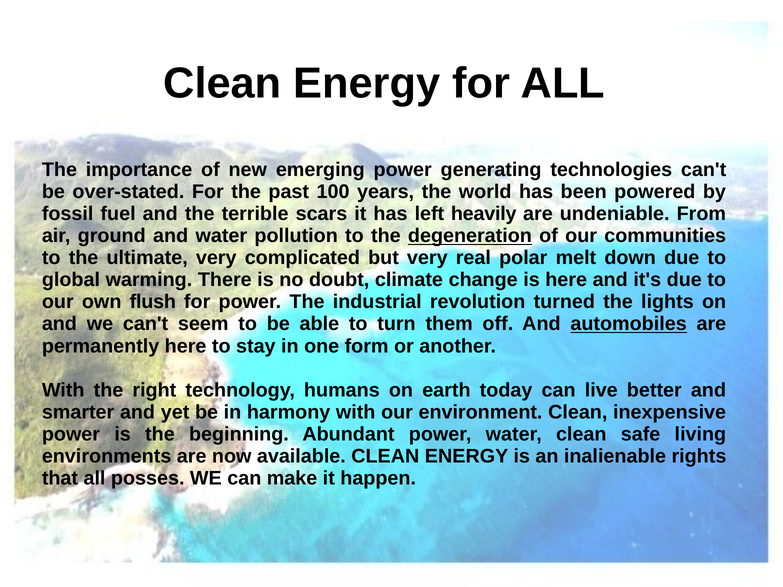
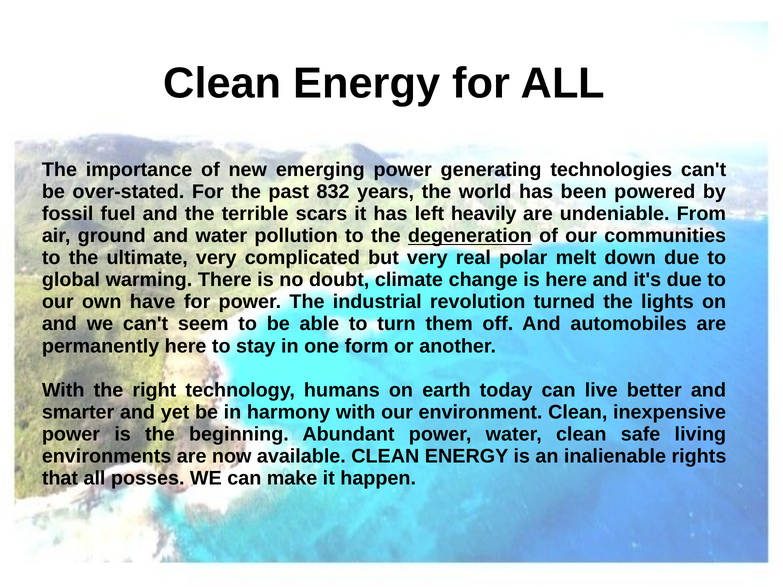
100: 100 -> 832 (333, 192)
flush: flush -> have (153, 302)
automobiles underline: present -> none (629, 324)
